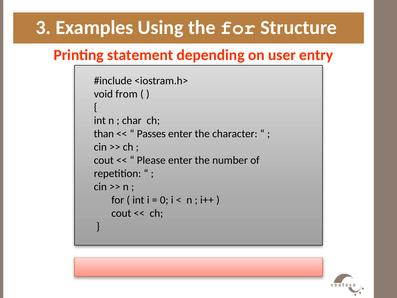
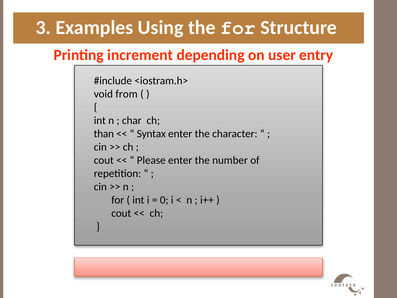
statement: statement -> increment (140, 55)
Passes: Passes -> Syntax (151, 134)
